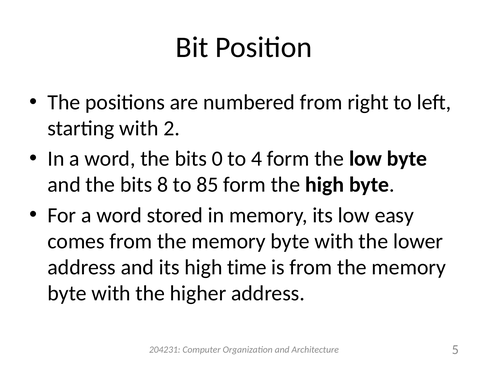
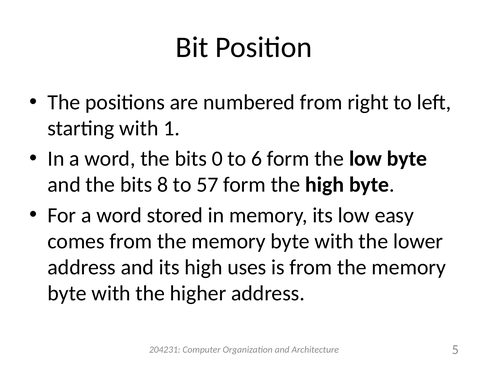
2: 2 -> 1 (172, 128)
4: 4 -> 6 (257, 159)
85: 85 -> 57 (207, 185)
time: time -> uses (247, 267)
